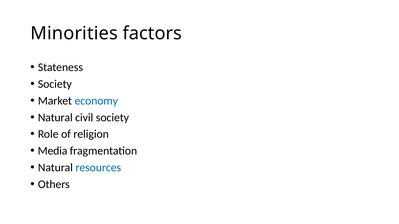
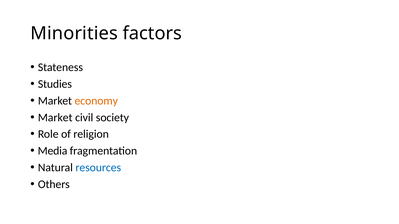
Society: Society -> Studies (55, 84)
economy colour: blue -> orange (96, 101)
Natural: Natural -> Market (55, 118)
